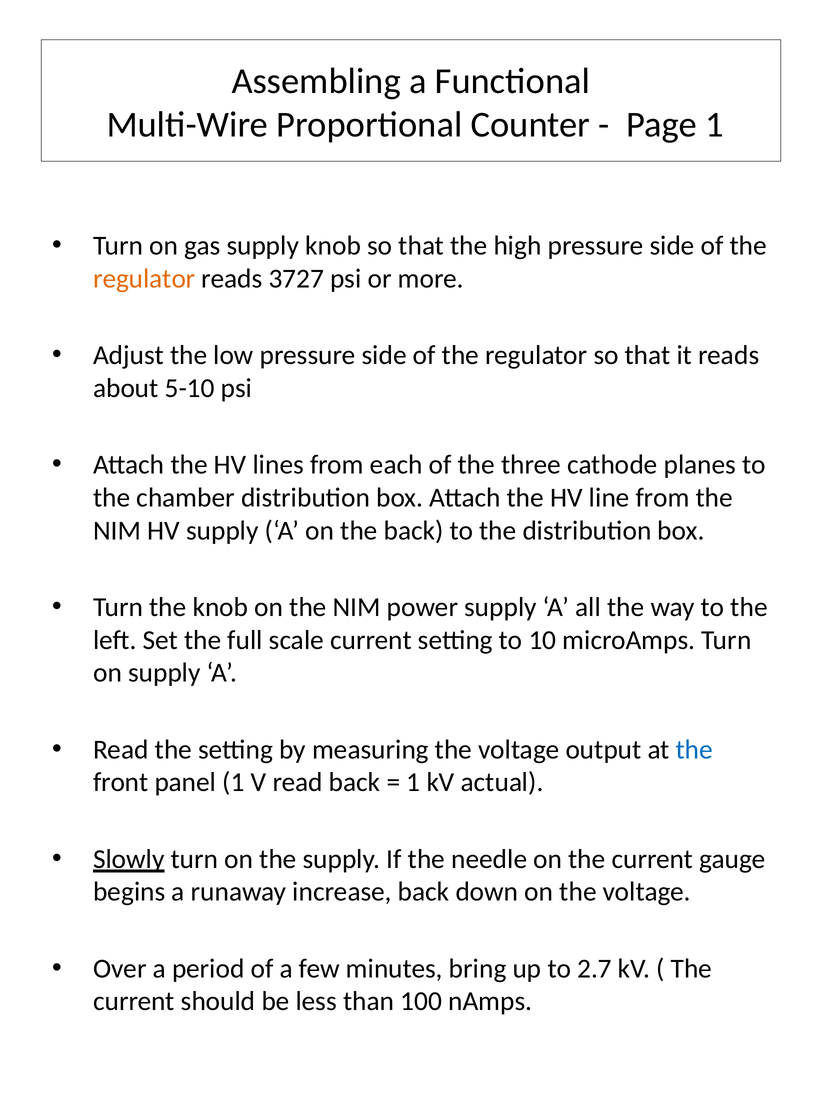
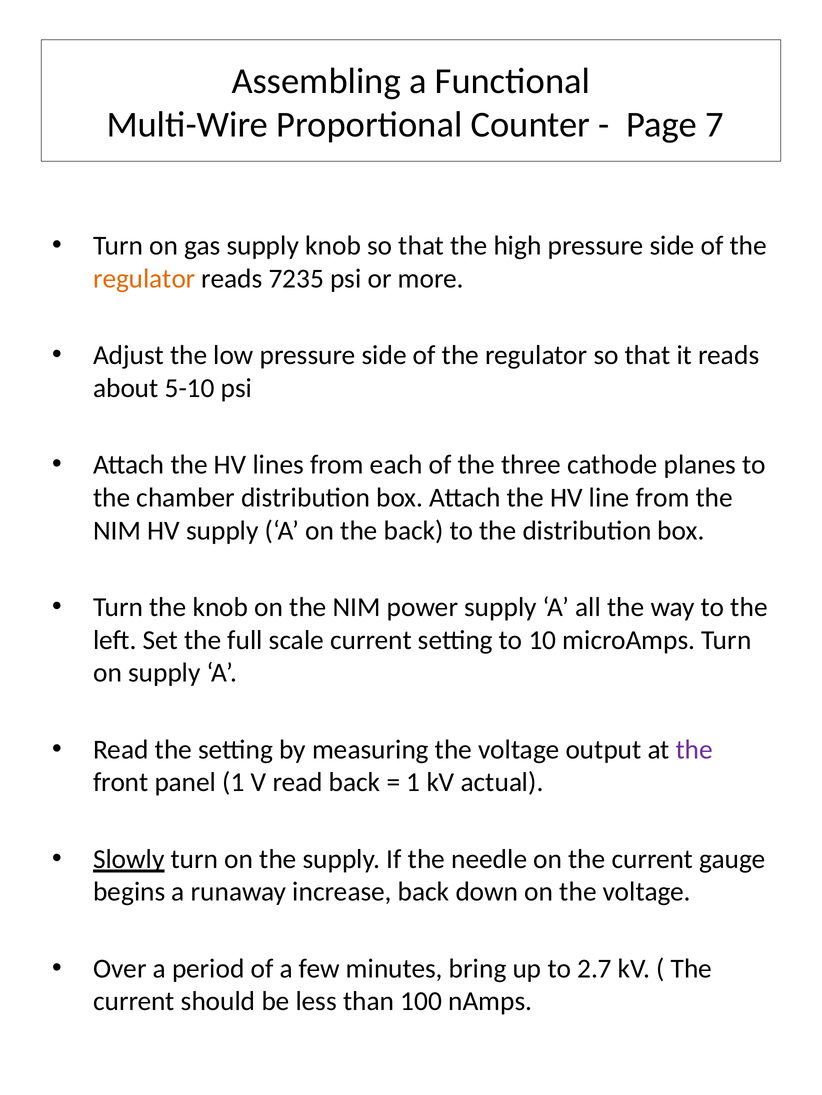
Page 1: 1 -> 7 (714, 125)
3727: 3727 -> 7235 (296, 279)
the colour: blue -> purple (694, 750)
